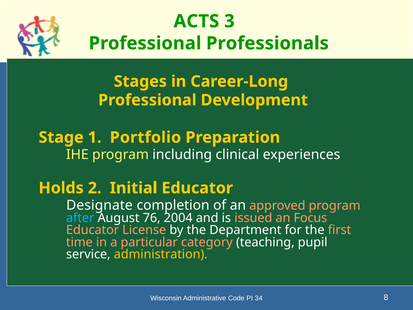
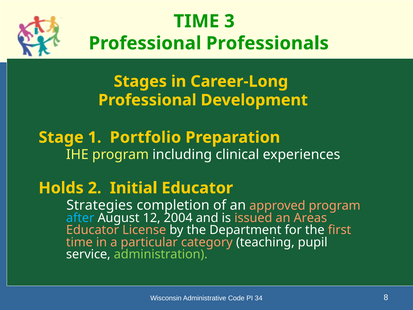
ACTS: ACTS -> TIME (196, 21)
Designate: Designate -> Strategies (99, 205)
76: 76 -> 12 (152, 218)
Focus: Focus -> Areas (310, 218)
administration colour: yellow -> light green (161, 254)
